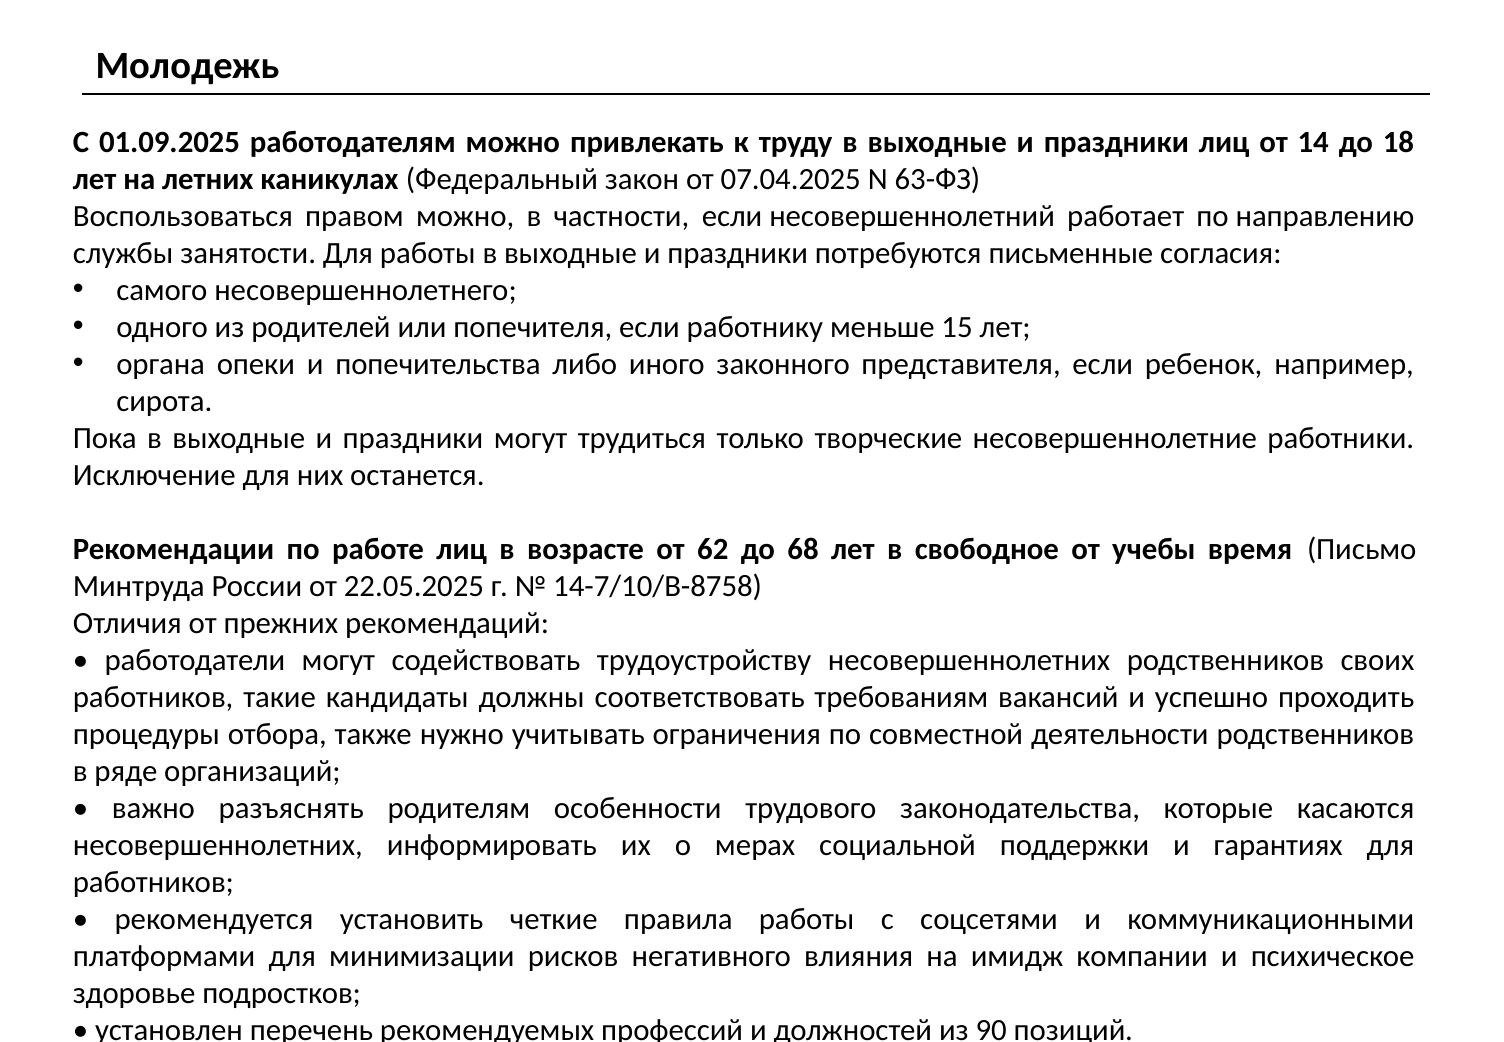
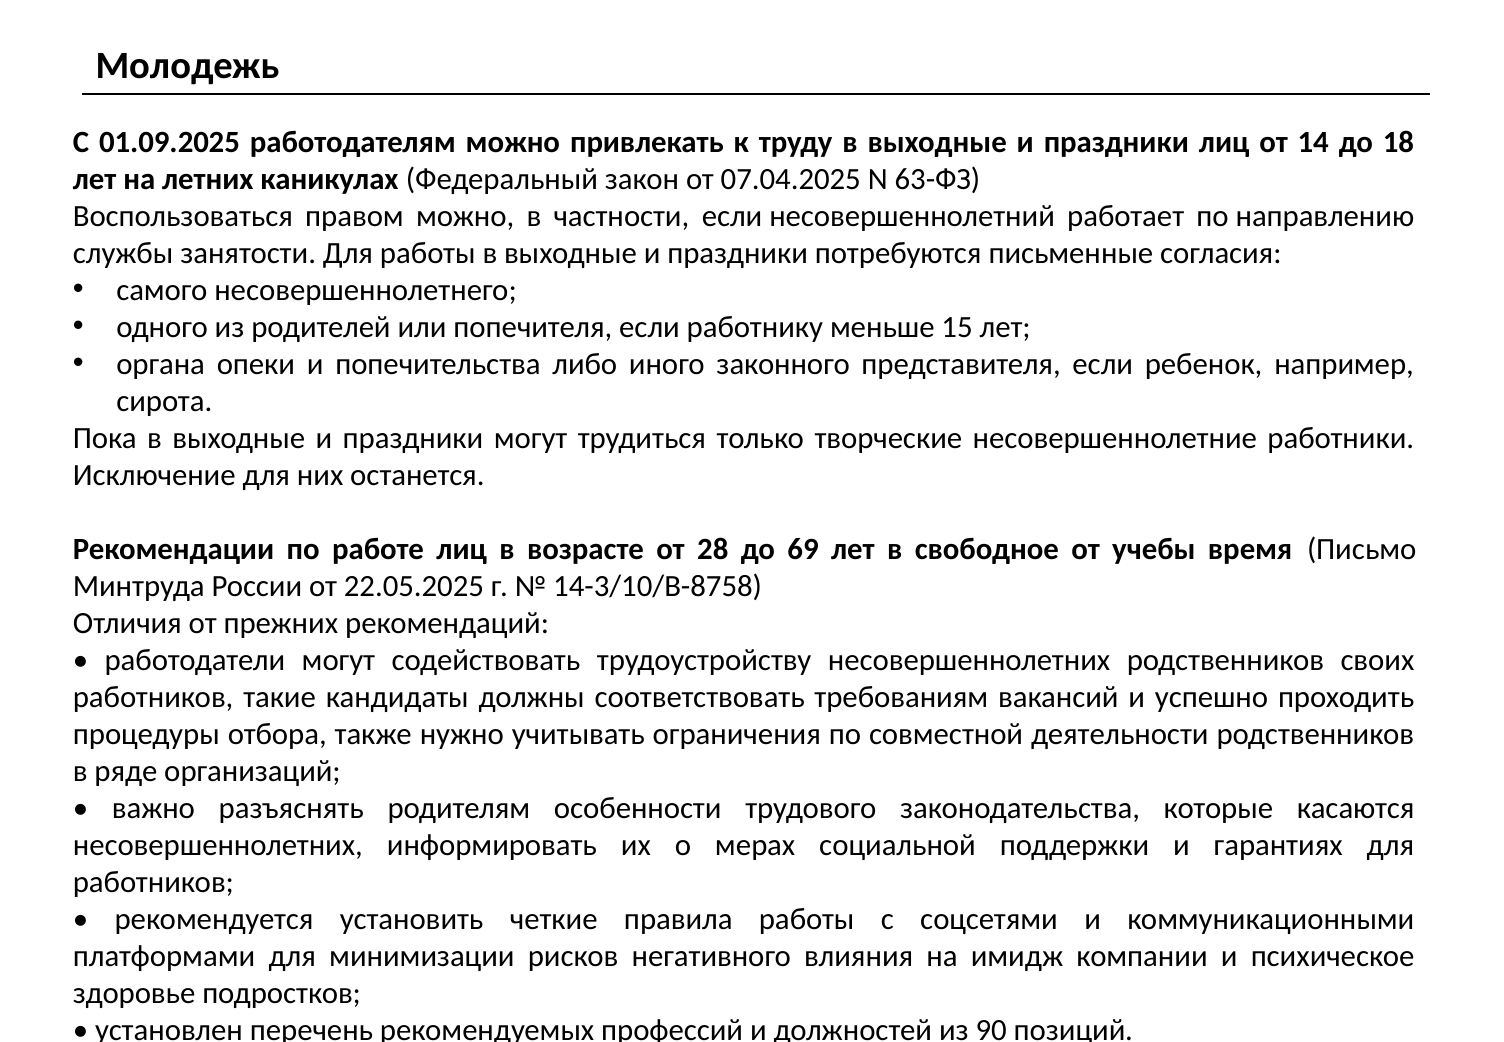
62: 62 -> 28 (713, 549)
68: 68 -> 69 (803, 549)
14-7/10/В-8758: 14-7/10/В-8758 -> 14-3/10/В-8758 (658, 586)
